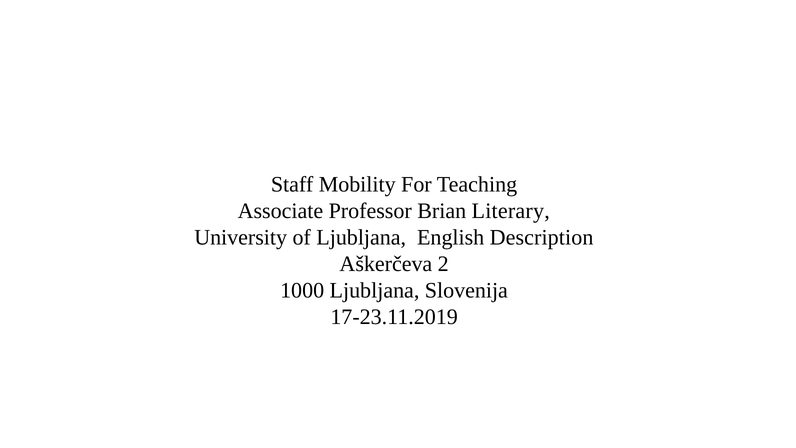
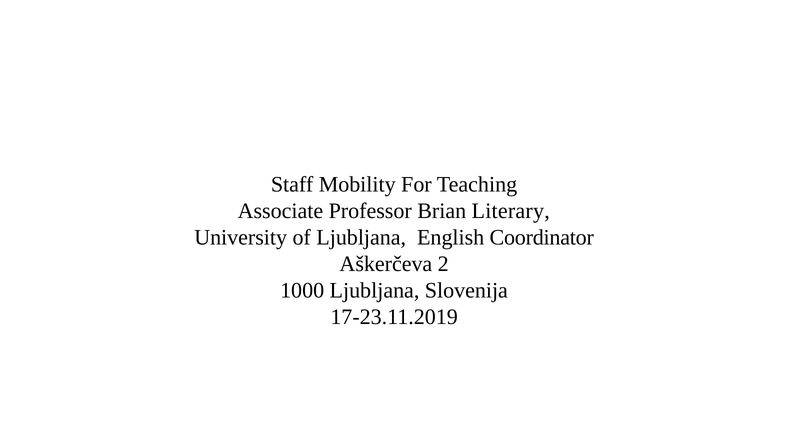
Description: Description -> Coordinator (542, 238)
